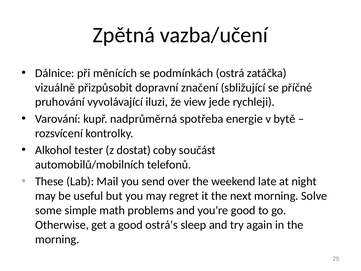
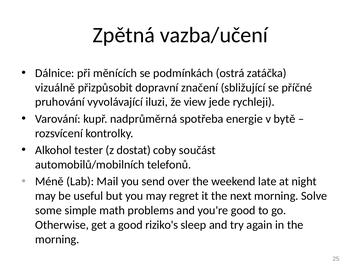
These: These -> Méně (49, 181)
ostrá's: ostrá's -> riziko's (162, 225)
